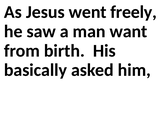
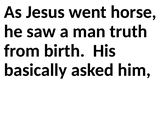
freely: freely -> horse (134, 12)
want: want -> truth (128, 31)
